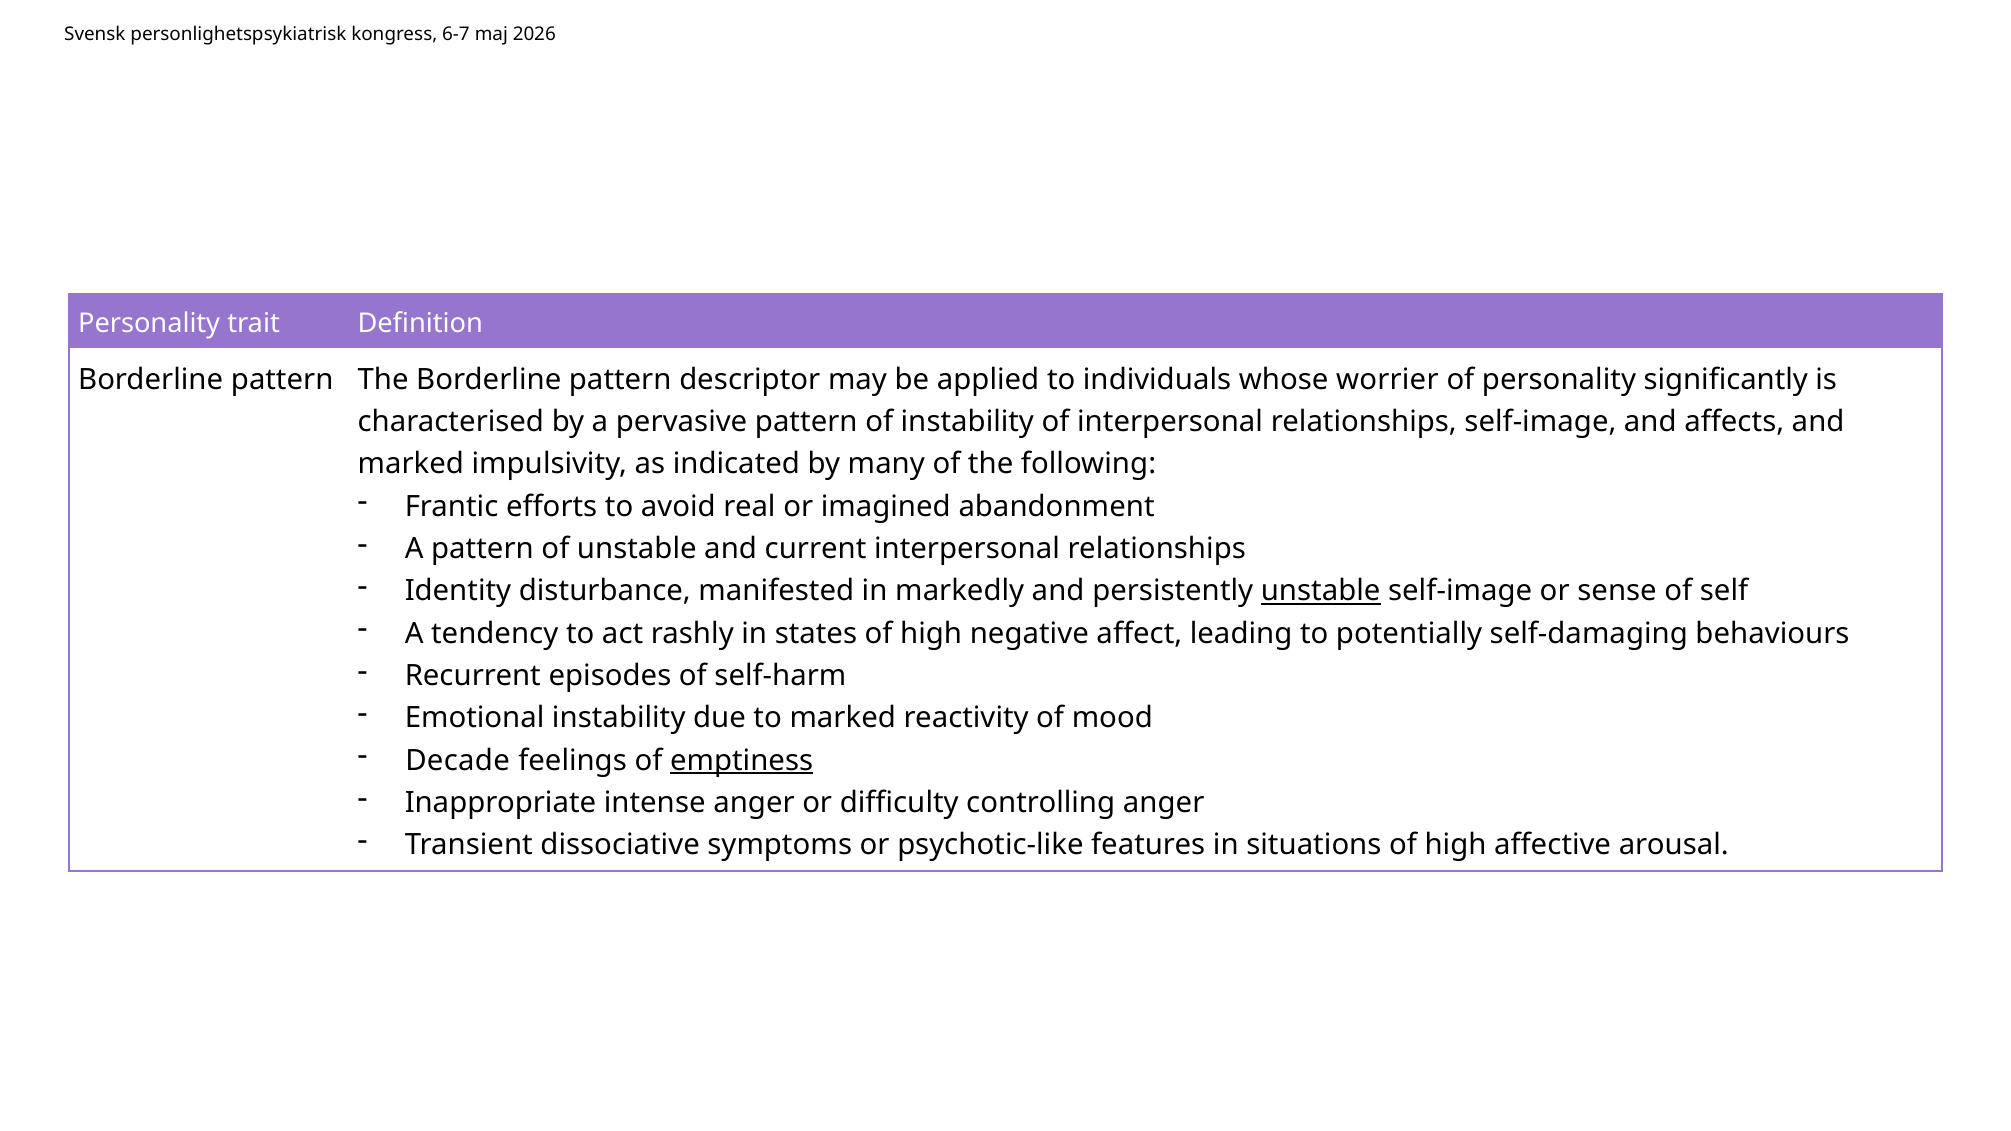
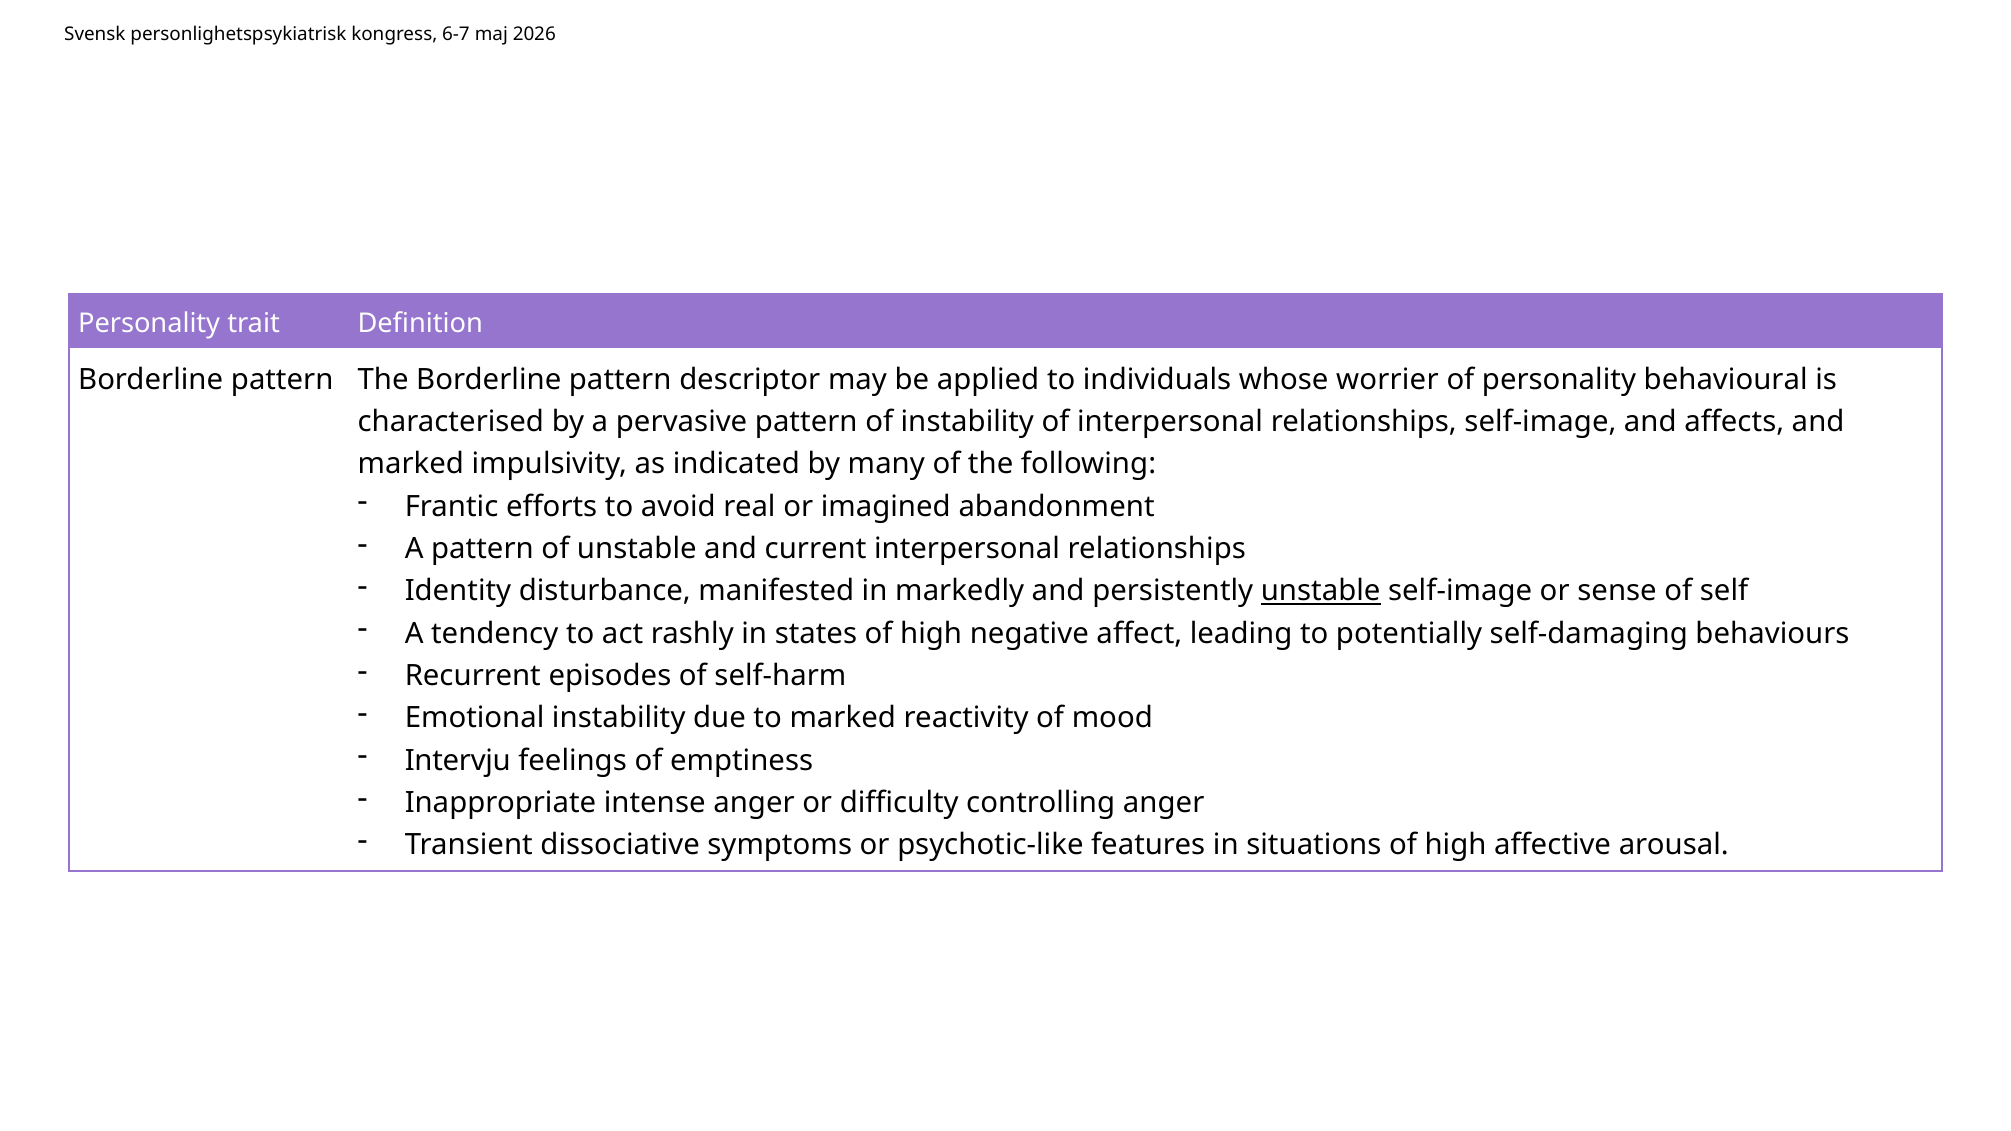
significantly: significantly -> behavioural (1726, 380)
Decade: Decade -> Intervju (458, 761)
emptiness underline: present -> none (742, 761)
